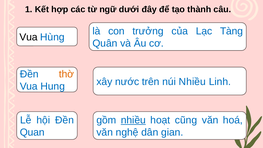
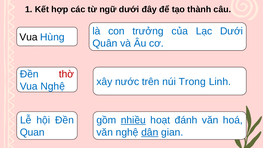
Lạc Tàng: Tàng -> Dưới (232, 31)
thờ colour: orange -> red (66, 74)
Vua Hung: Hung -> Nghệ (53, 87)
núi Nhiều: Nhiều -> Trong (192, 82)
cũng: cũng -> đánh (186, 120)
dân underline: none -> present (150, 133)
